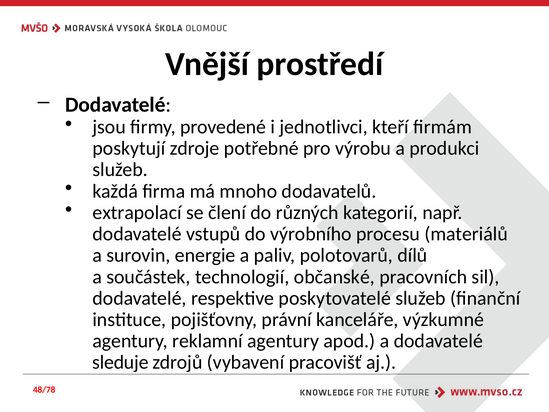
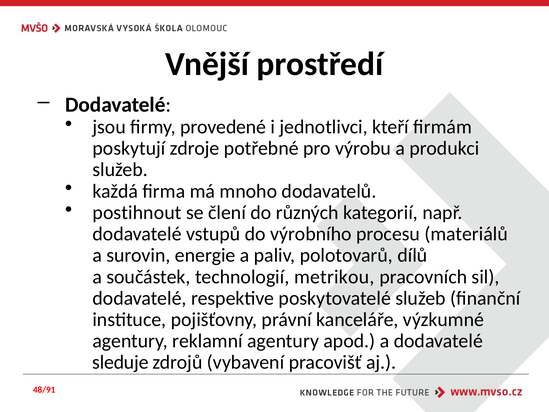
extrapolací: extrapolací -> postihnout (137, 212)
občanské: občanské -> metrikou (334, 277)
48/78: 48/78 -> 48/91 (44, 390)
